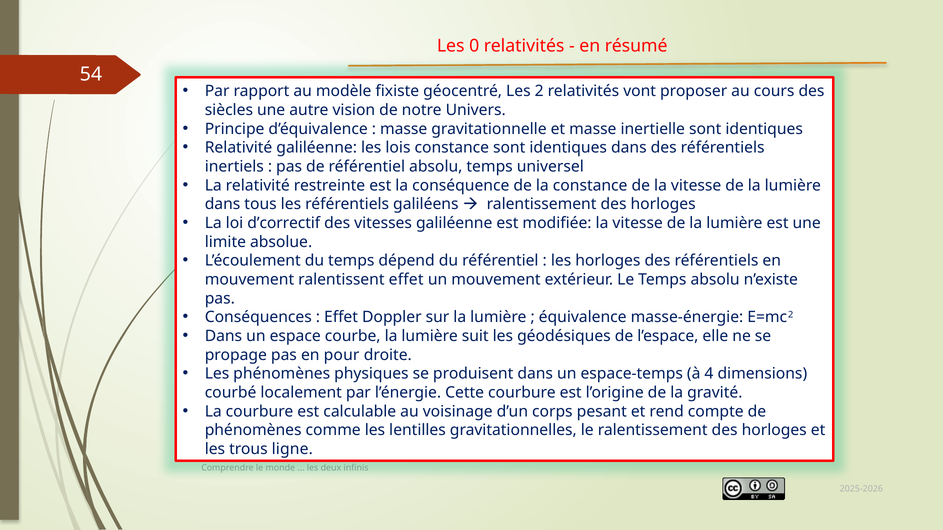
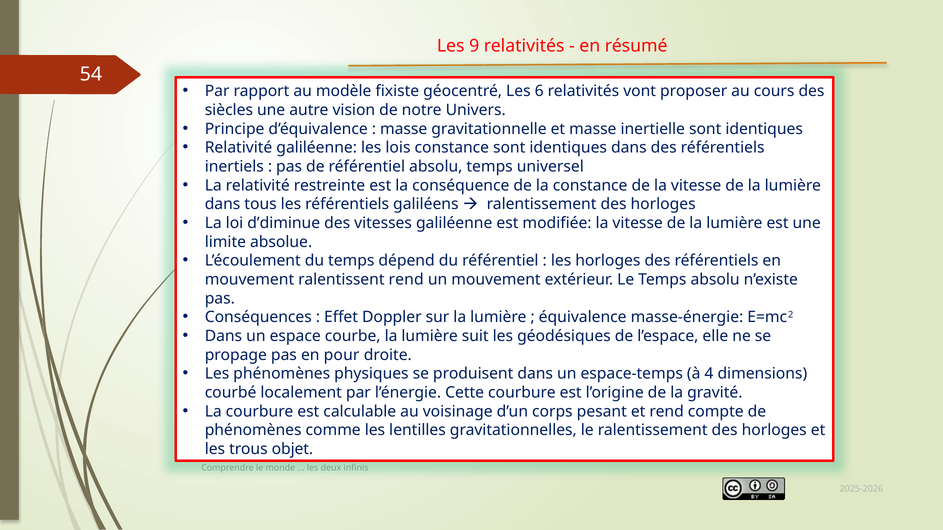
0: 0 -> 9 (474, 46)
2: 2 -> 6 (539, 91)
d’correctif: d’correctif -> d’diminue (284, 223)
ralentissent effet: effet -> rend (406, 280)
ligne: ligne -> objet (292, 449)
